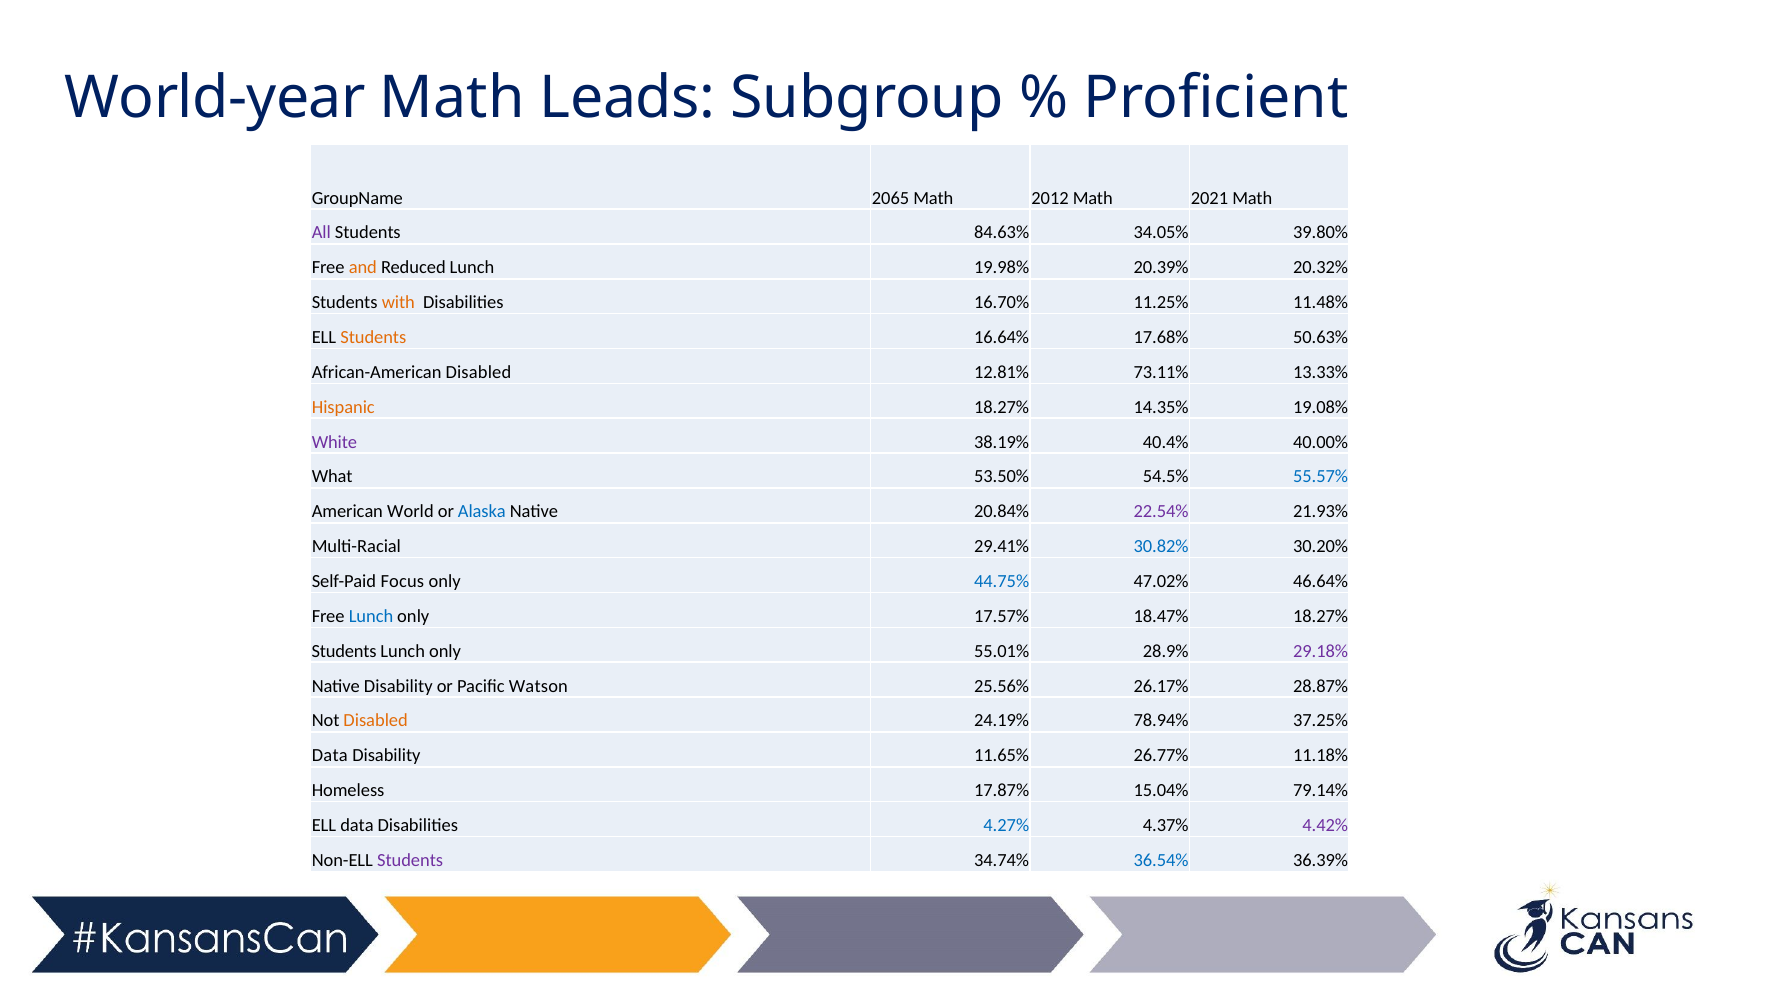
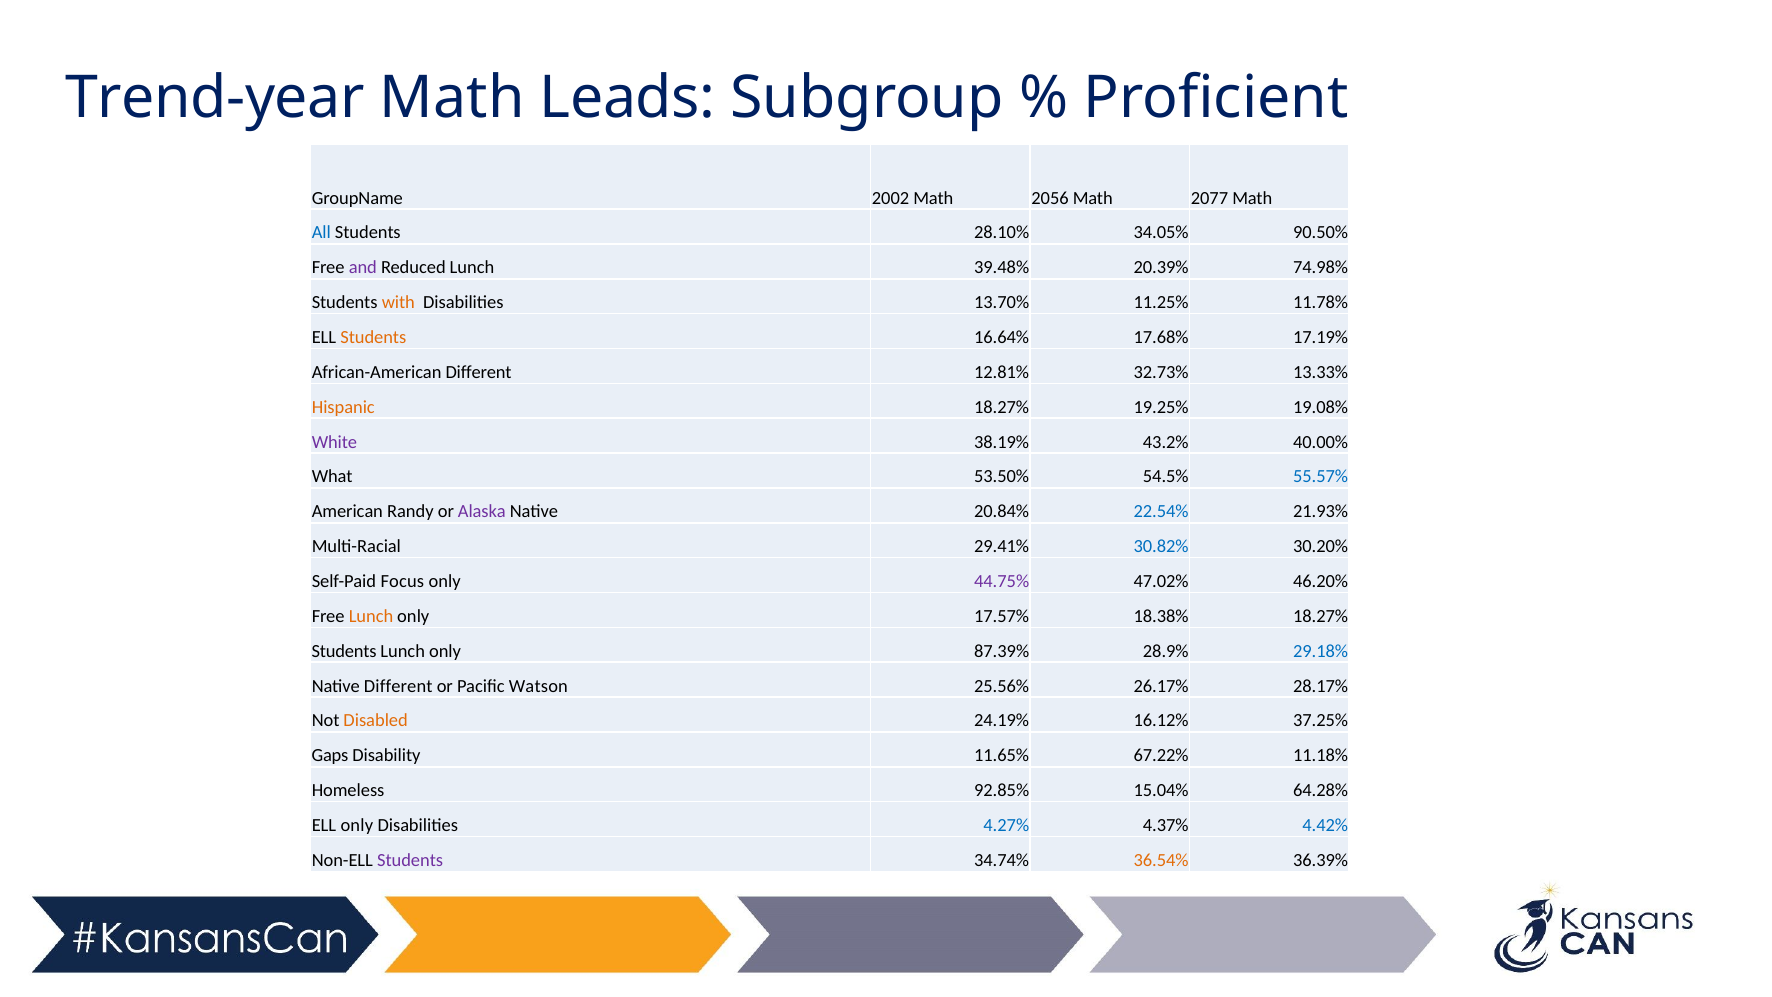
World-year: World-year -> Trend-year (215, 98)
2065: 2065 -> 2002 (891, 198)
2012: 2012 -> 2056 (1050, 198)
2021: 2021 -> 2077 (1210, 198)
All colour: purple -> blue (321, 233)
84.63%: 84.63% -> 28.10% (1002, 233)
39.80%: 39.80% -> 90.50% (1321, 233)
and colour: orange -> purple (363, 268)
19.98%: 19.98% -> 39.48% (1002, 268)
20.32%: 20.32% -> 74.98% (1321, 268)
16.70%: 16.70% -> 13.70% (1002, 303)
11.48%: 11.48% -> 11.78% (1321, 303)
50.63%: 50.63% -> 17.19% (1321, 337)
African-American Disabled: Disabled -> Different (479, 372)
73.11%: 73.11% -> 32.73% (1161, 372)
14.35%: 14.35% -> 19.25% (1161, 407)
40.4%: 40.4% -> 43.2% (1166, 442)
World: World -> Randy (410, 512)
Alaska colour: blue -> purple (482, 512)
22.54% colour: purple -> blue (1161, 512)
44.75% colour: blue -> purple (1002, 581)
46.64%: 46.64% -> 46.20% (1321, 581)
Lunch colour: blue -> orange (371, 616)
18.47%: 18.47% -> 18.38% (1161, 616)
55.01%: 55.01% -> 87.39% (1002, 651)
29.18% colour: purple -> blue (1321, 651)
Native Disability: Disability -> Different (398, 686)
28.87%: 28.87% -> 28.17% (1321, 686)
78.94%: 78.94% -> 16.12% (1161, 721)
Data: Data -> Gaps (330, 756)
26.77%: 26.77% -> 67.22% (1161, 756)
17.87%: 17.87% -> 92.85% (1002, 790)
79.14%: 79.14% -> 64.28% (1321, 790)
ELL data: data -> only (357, 825)
4.42% colour: purple -> blue (1325, 825)
36.54% colour: blue -> orange (1161, 860)
